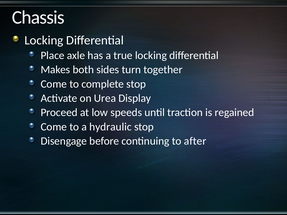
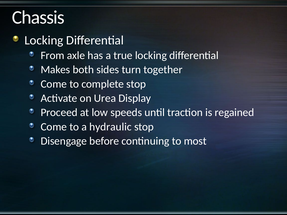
Place: Place -> From (53, 55)
after: after -> most (195, 141)
